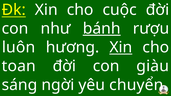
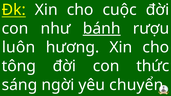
Xin underline: present -> none (121, 47)
toan: toan -> tông (19, 66)
giàu: giàu -> thức (153, 66)
